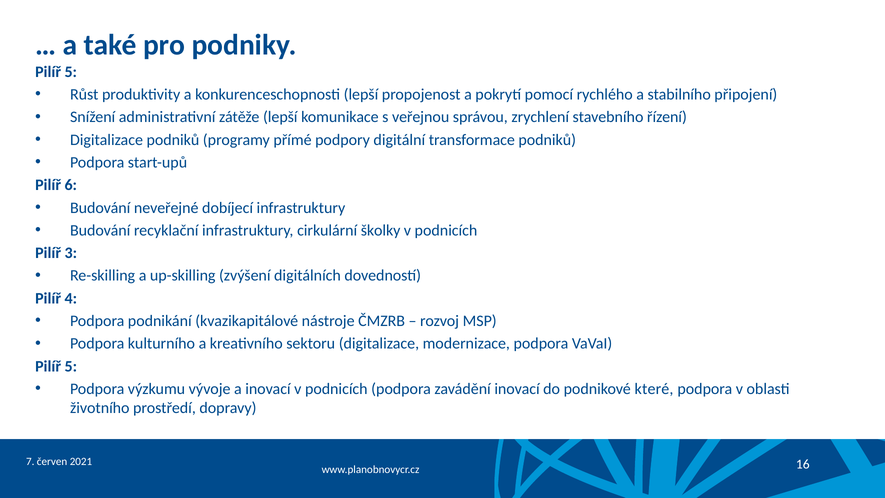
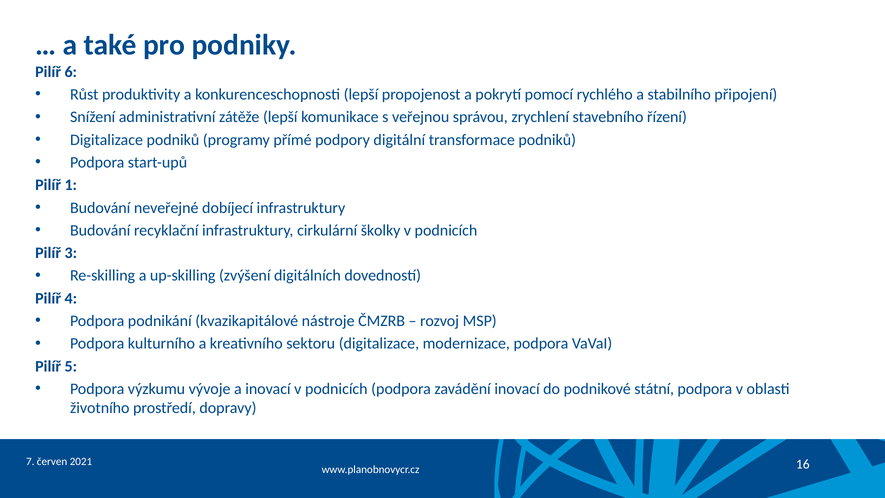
5: 5 -> 6 (71, 72)
6: 6 -> 1 (71, 185)
které: které -> státní (654, 389)
